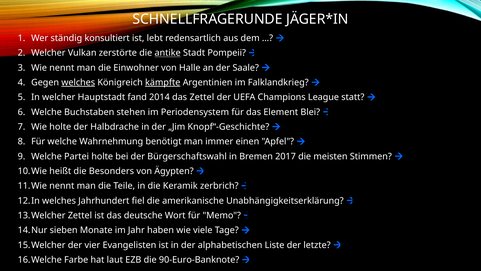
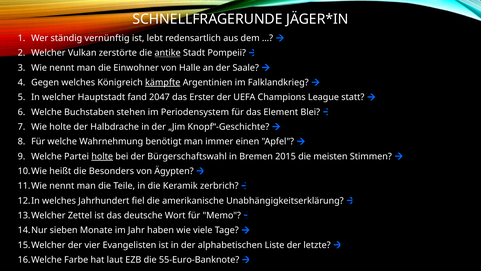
konsultiert: konsultiert -> vernünftig (107, 38)
welches underline: present -> none (78, 82)
2014: 2014 -> 2047 (159, 97)
das Zettel: Zettel -> Erster (202, 97)
holte underline: none -> present (102, 156)
2017: 2017 -> 2015 (286, 156)
90-Euro-Banknote: 90-Euro-Banknote -> 55-Euro-Banknote (199, 259)
